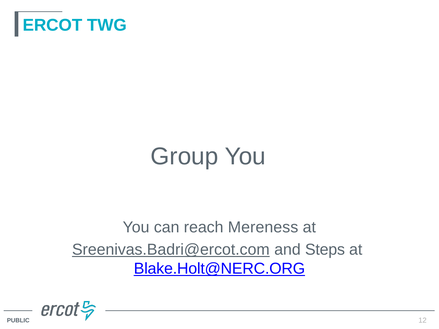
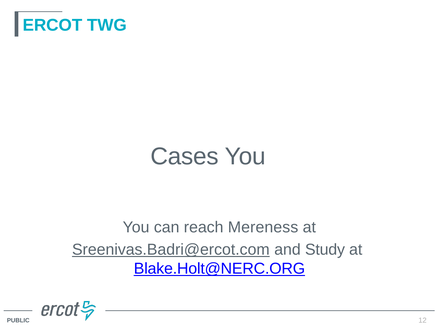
Group: Group -> Cases (185, 156)
Steps: Steps -> Study (325, 250)
